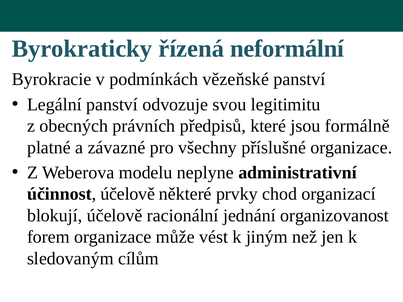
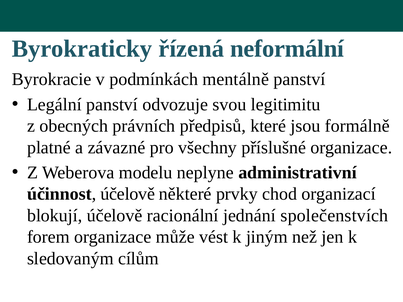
vězeňské: vězeňské -> mentálně (236, 79)
organizovanost: organizovanost -> společenstvích (334, 216)
